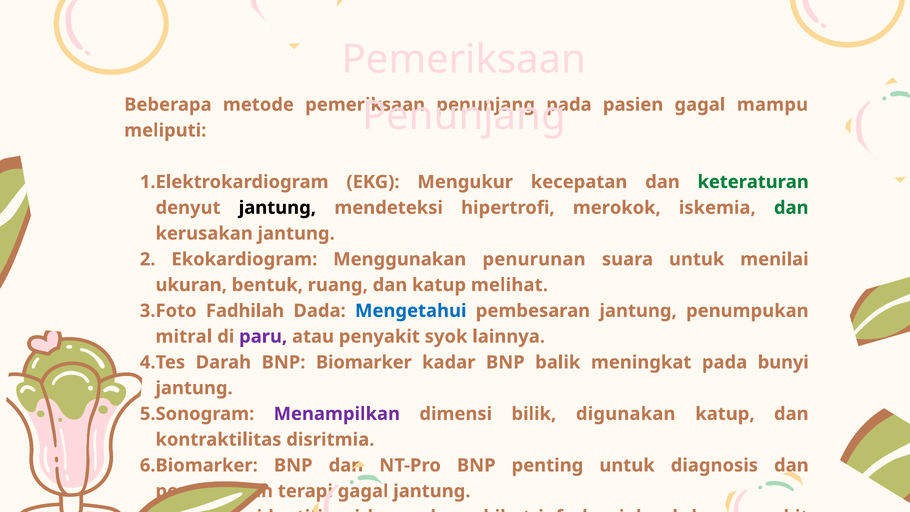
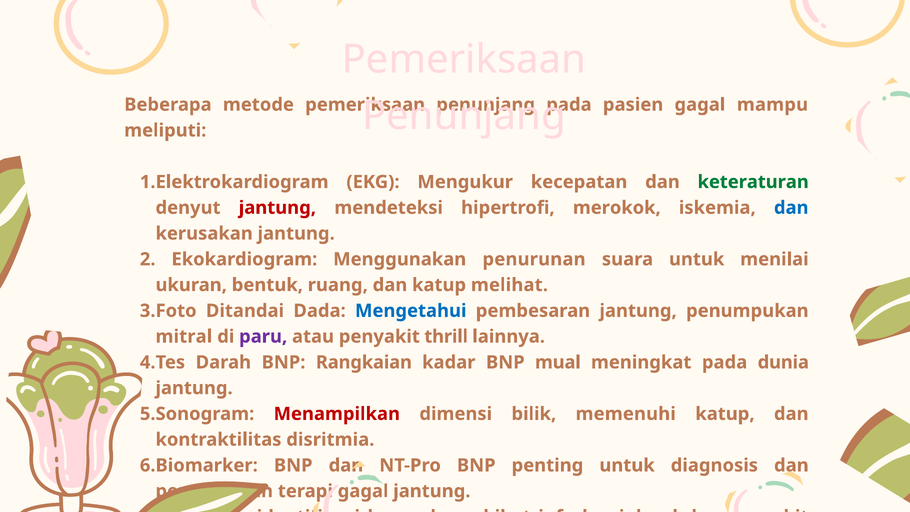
jantung colour: black -> red (277, 208)
dan colour: green -> blue (791, 208)
Fadhilah: Fadhilah -> Ditandai (245, 311)
syok: syok -> thrill (446, 336)
Biomarker: Biomarker -> Rangkaian (364, 362)
balik: balik -> mual (558, 362)
bunyi: bunyi -> dunia (783, 362)
Menampilkan colour: purple -> red (337, 414)
digunakan: digunakan -> memenuhi (626, 414)
